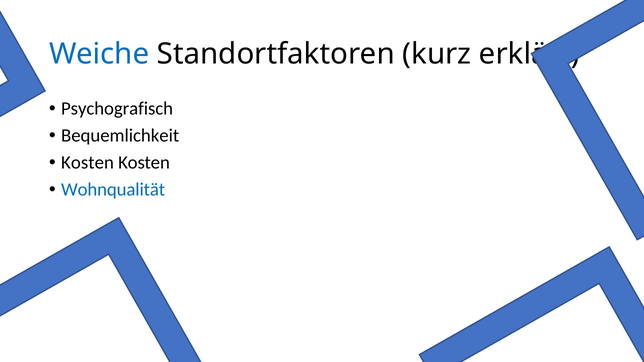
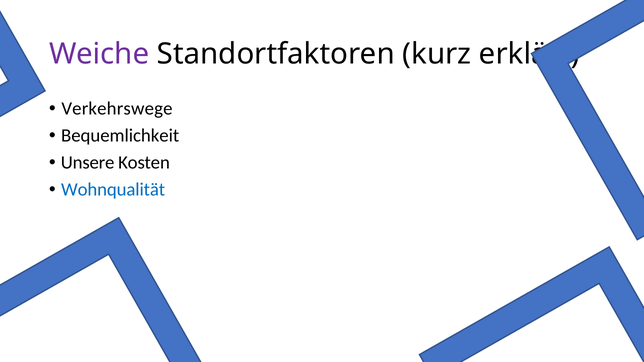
Weiche colour: blue -> purple (99, 54)
Psychografisch: Psychografisch -> Verkehrswege (117, 109)
Kosten: Kosten -> Unsere (88, 163)
